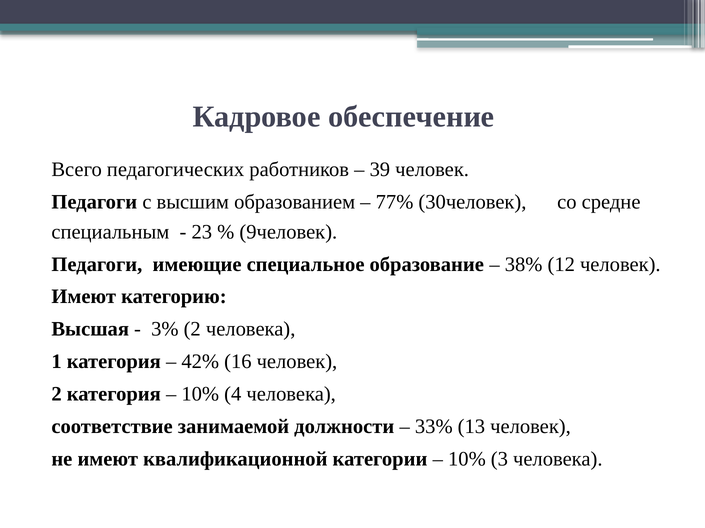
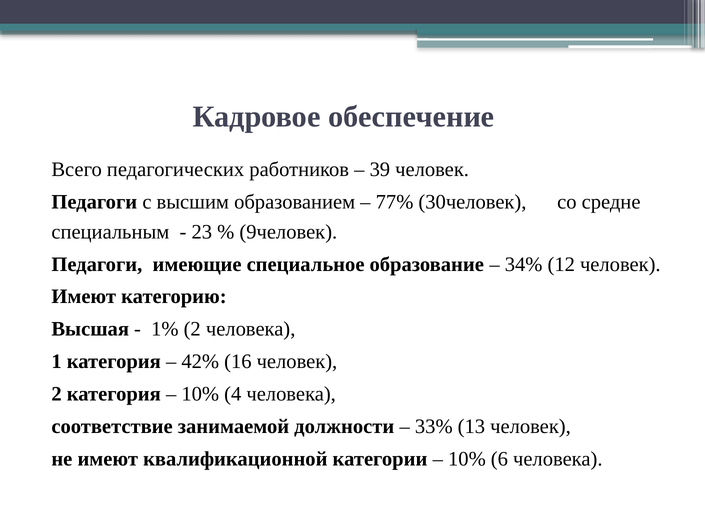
38%: 38% -> 34% (524, 265)
3%: 3% -> 1% (165, 330)
3: 3 -> 6 (499, 460)
